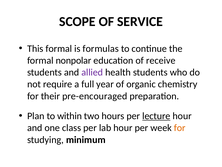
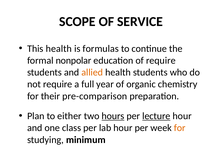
This formal: formal -> health (59, 48)
of receive: receive -> require (161, 60)
allied colour: purple -> orange (92, 72)
pre-encouraged: pre-encouraged -> pre-comparison (95, 96)
within: within -> either (69, 116)
hours underline: none -> present (113, 116)
